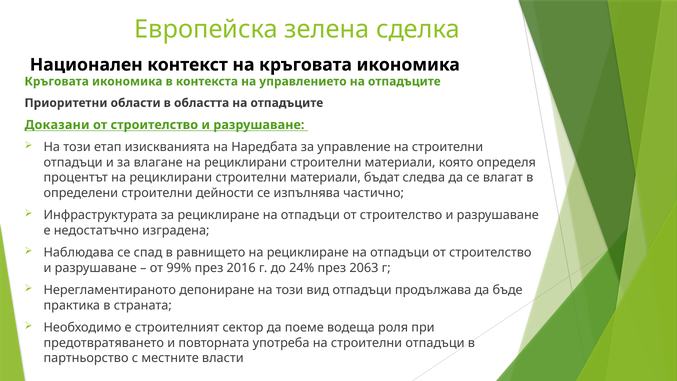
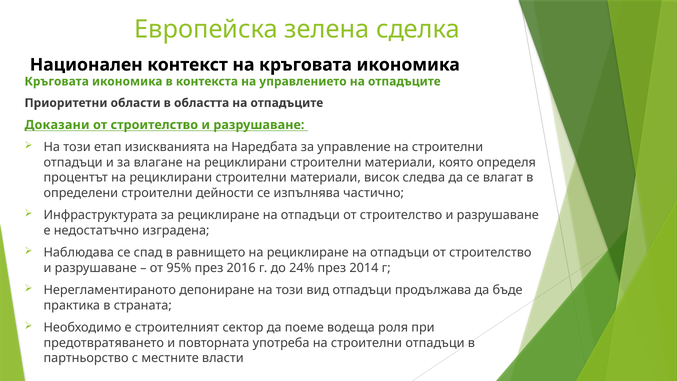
бъдат: бъдат -> висок (382, 178)
99%: 99% -> 95% (179, 268)
2063: 2063 -> 2014 (364, 268)
